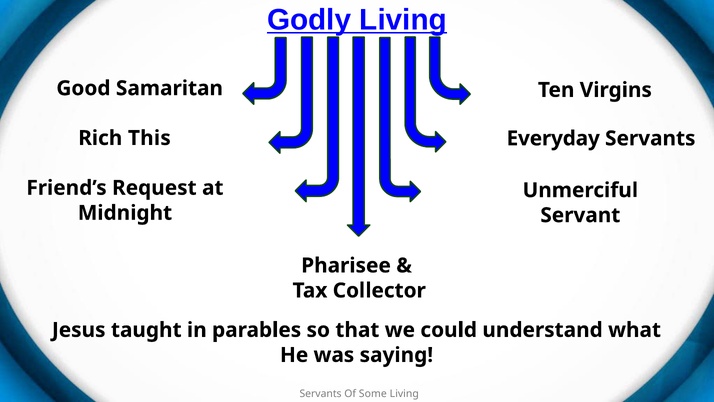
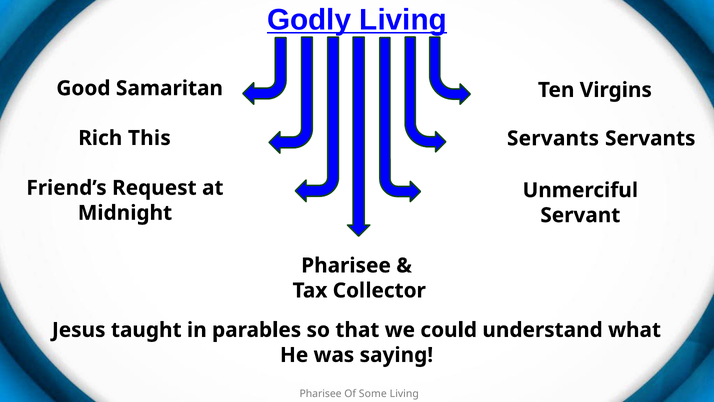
Everyday: Everyday -> Servants (553, 138)
Servants: Servants -> Pharisee (321, 393)
